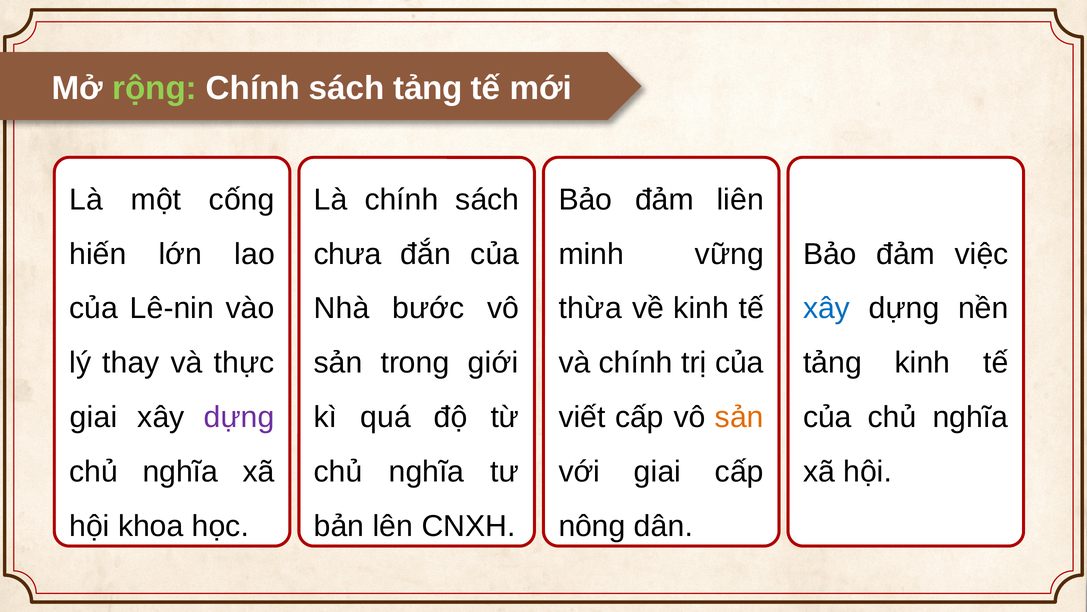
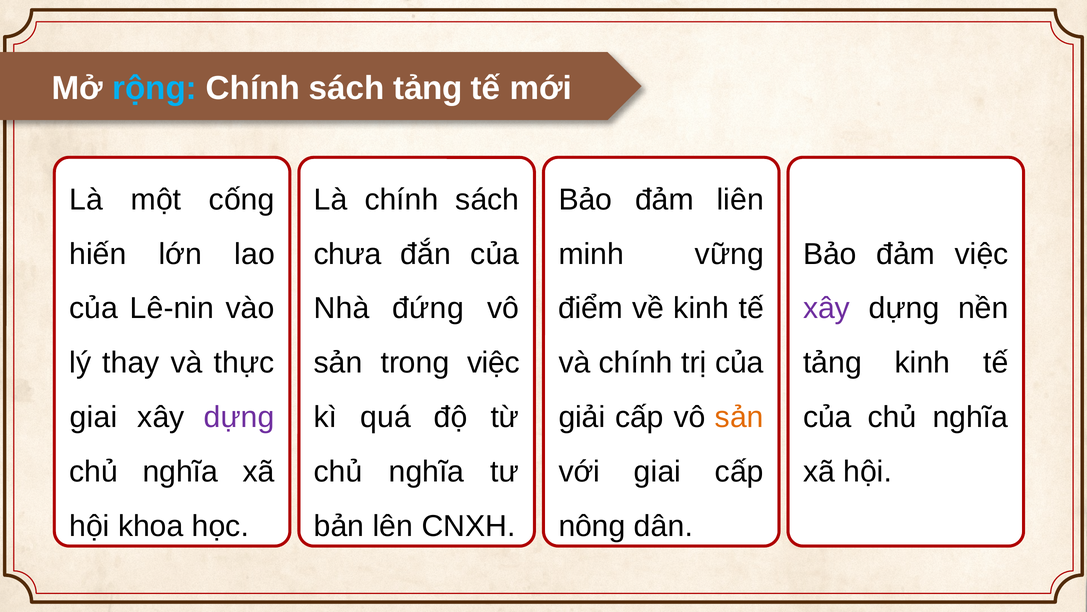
rộng colour: light green -> light blue (155, 88)
thừa: thừa -> điểm (591, 308)
xây colour: blue -> purple (827, 308)
bước: bước -> đứng (428, 308)
trong giới: giới -> việc (493, 363)
viết: viết -> giải (582, 417)
